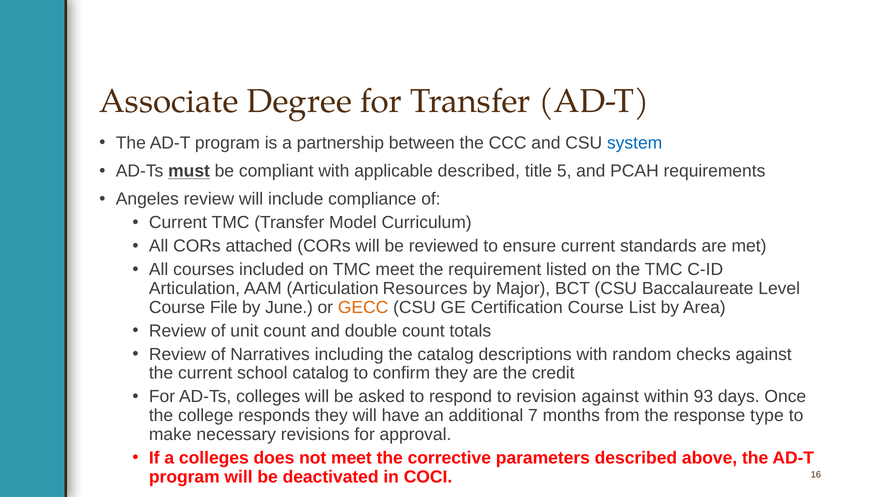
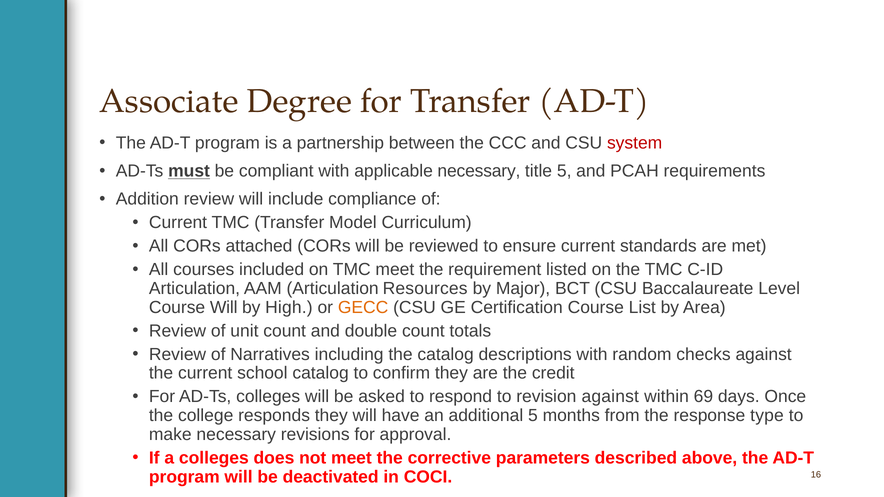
system colour: blue -> red (635, 143)
applicable described: described -> necessary (479, 171)
Angeles: Angeles -> Addition (147, 199)
Course File: File -> Will (224, 308)
June: June -> High (289, 308)
93: 93 -> 69 (703, 397)
additional 7: 7 -> 5 (533, 416)
